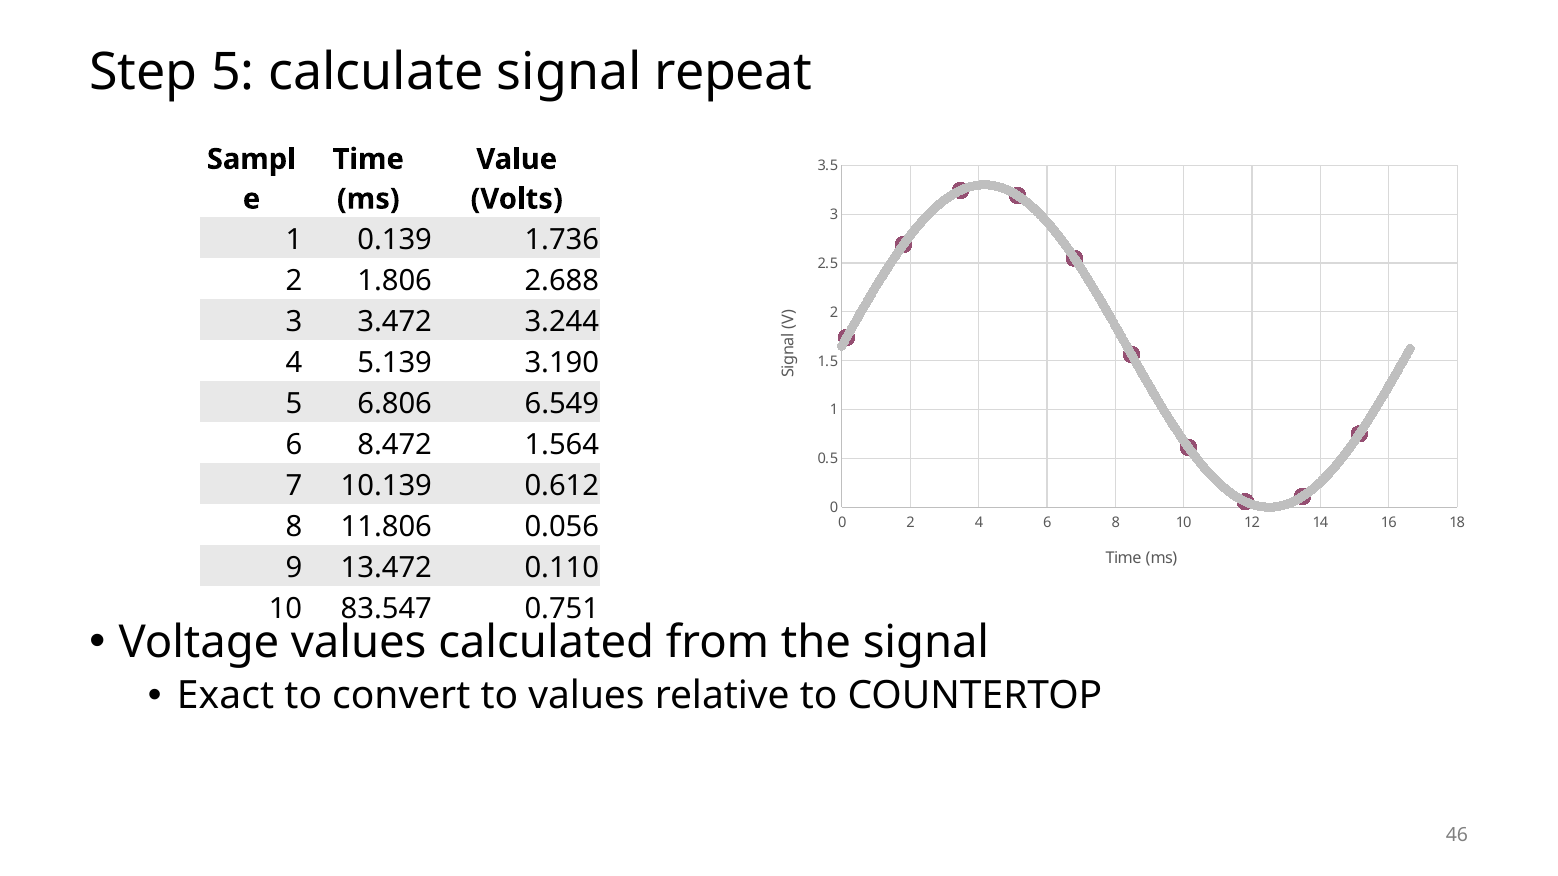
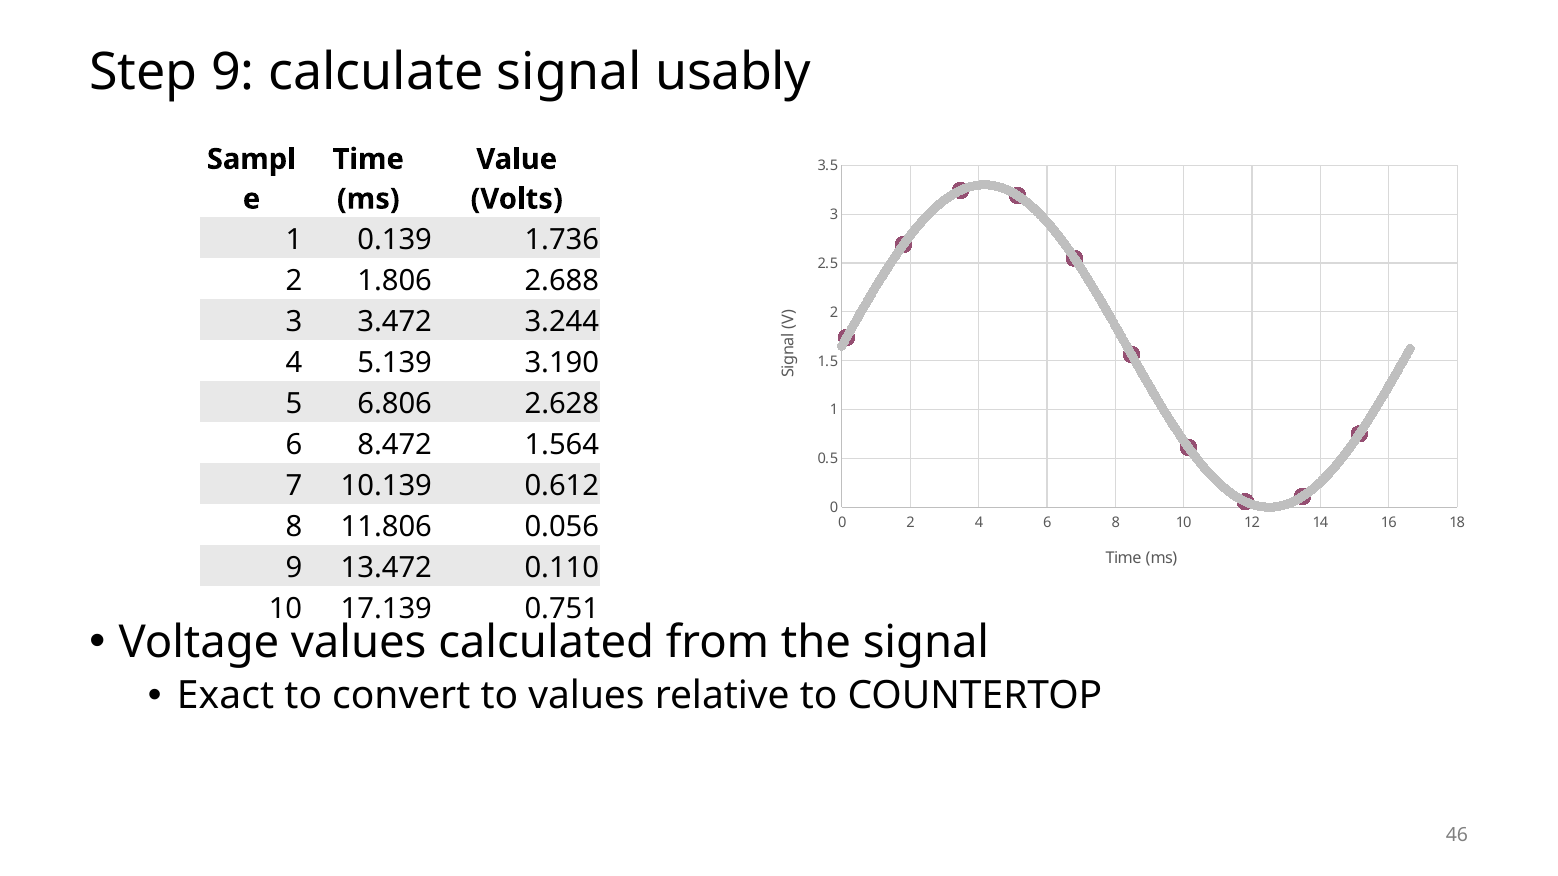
Step 5: 5 -> 9 (233, 73)
repeat: repeat -> usably (733, 73)
6.549: 6.549 -> 2.628 (562, 404)
83.547: 83.547 -> 17.139 (386, 609)
